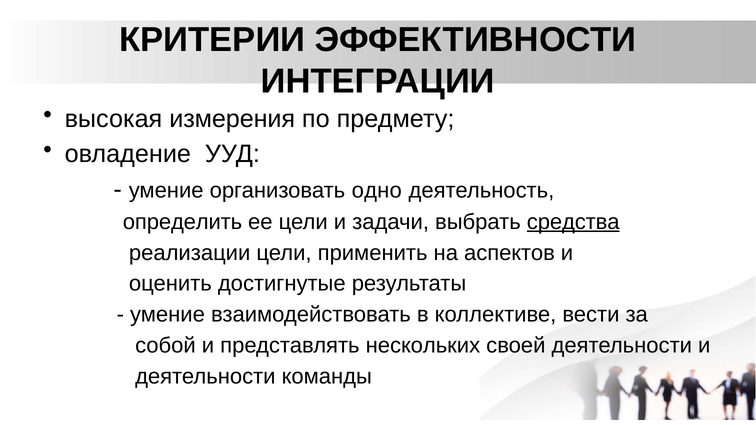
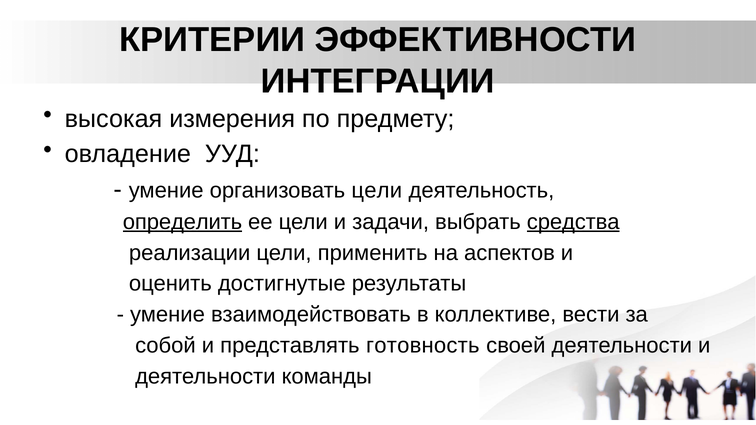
организовать одно: одно -> цели (377, 191)
определить underline: none -> present (183, 222)
нескольких: нескольких -> готовность (423, 346)
